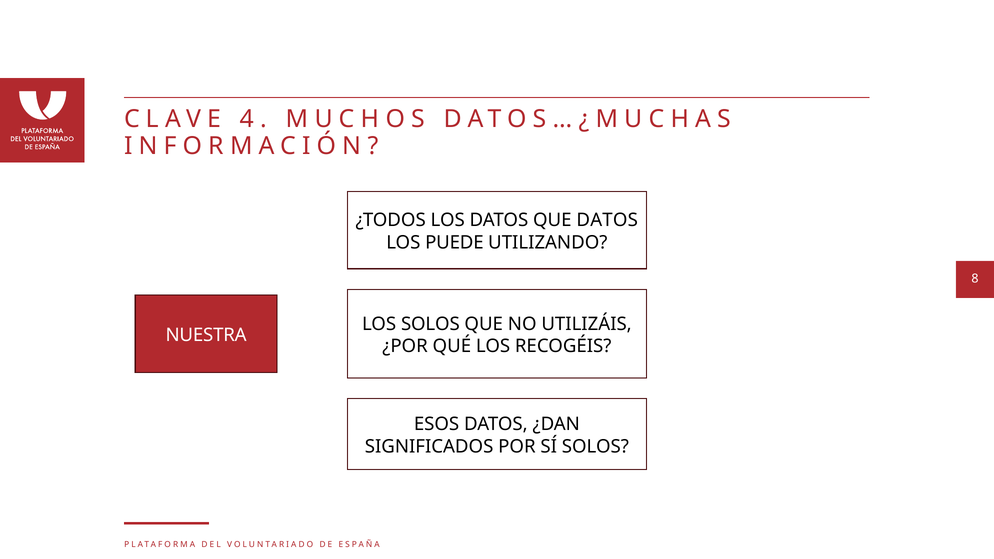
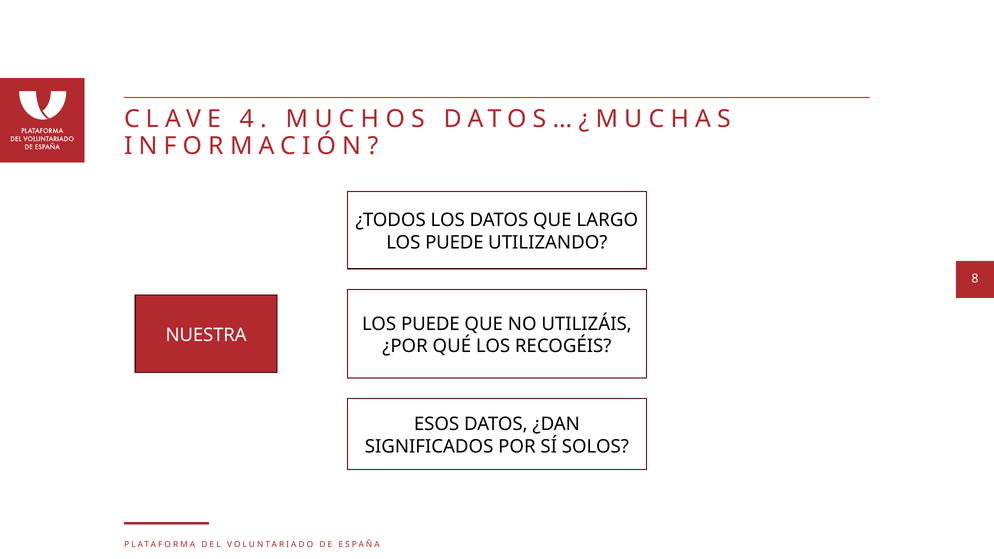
QUE DATOS: DATOS -> LARGO (607, 220)
SOLOS: SOLOS -> PUEDE (430, 324)
